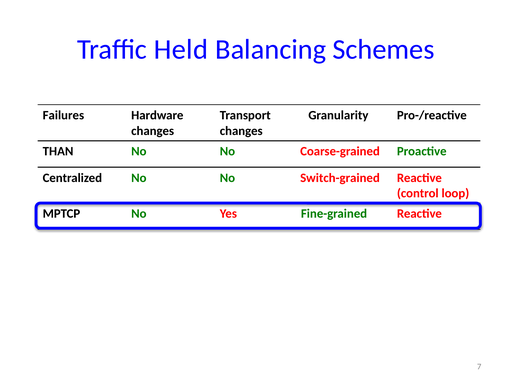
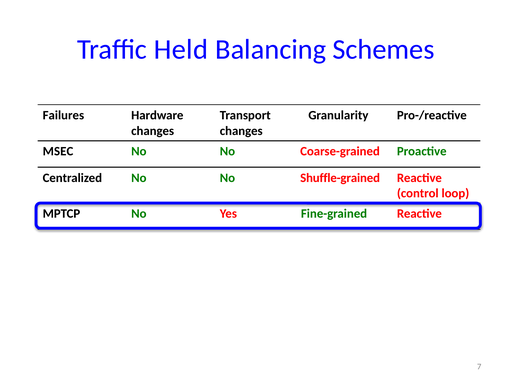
THAN: THAN -> MSEC (58, 151)
Switch-grained: Switch-grained -> Shuffle-grained (340, 178)
